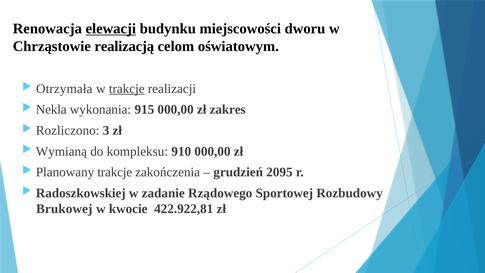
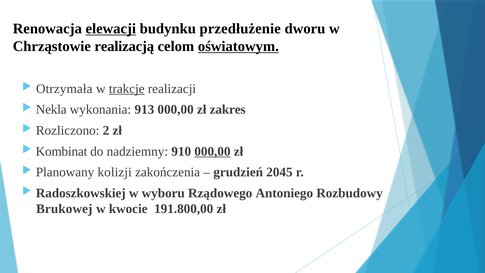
miejscowości: miejscowości -> przedłużenie (240, 29)
oświatowym underline: none -> present (238, 46)
915: 915 -> 913 (144, 110)
3: 3 -> 2 (106, 130)
Wymianą: Wymianą -> Kombinat (61, 151)
kompleksu: kompleksu -> nadziemny (137, 151)
000,00 underline: none -> present (212, 151)
Planowany trakcje: trakcje -> kolizji (115, 172)
2095: 2095 -> 2045 (279, 172)
zadanie: zadanie -> wyboru (163, 193)
Sportowej: Sportowej -> Antoniego (284, 193)
422.922,81: 422.922,81 -> 191.800,00 (184, 209)
